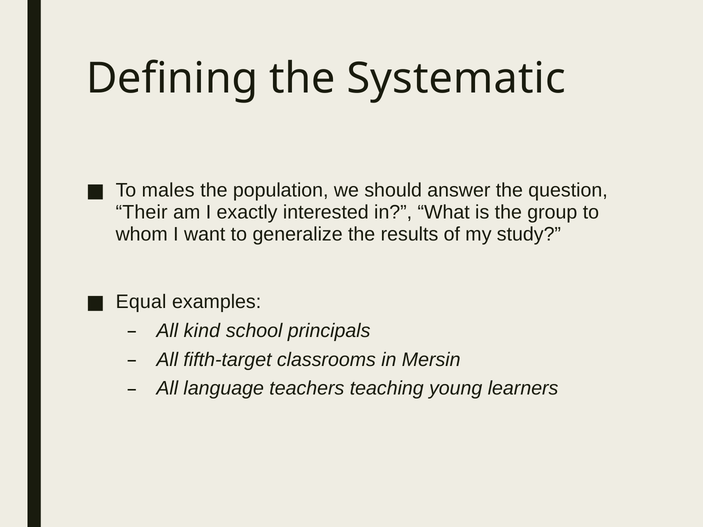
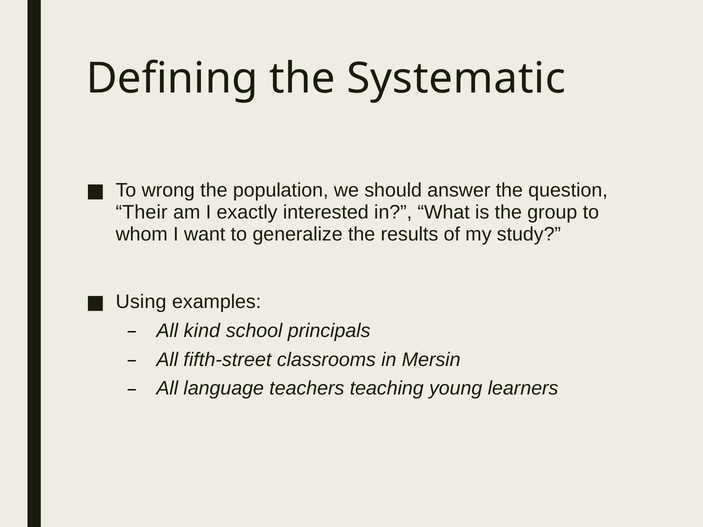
males: males -> wrong (168, 190)
Equal: Equal -> Using (141, 302)
fifth-target: fifth-target -> fifth-street (227, 360)
